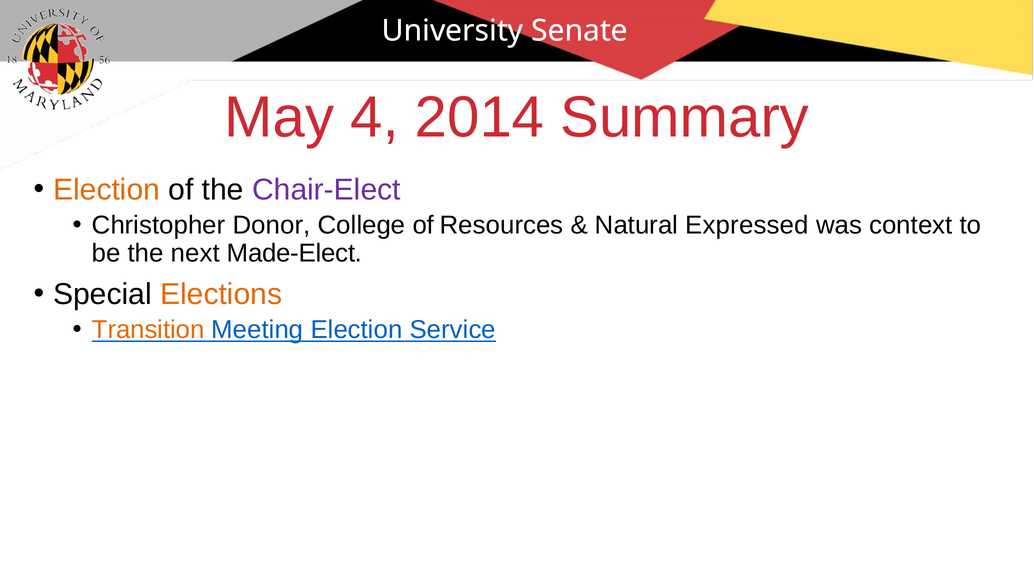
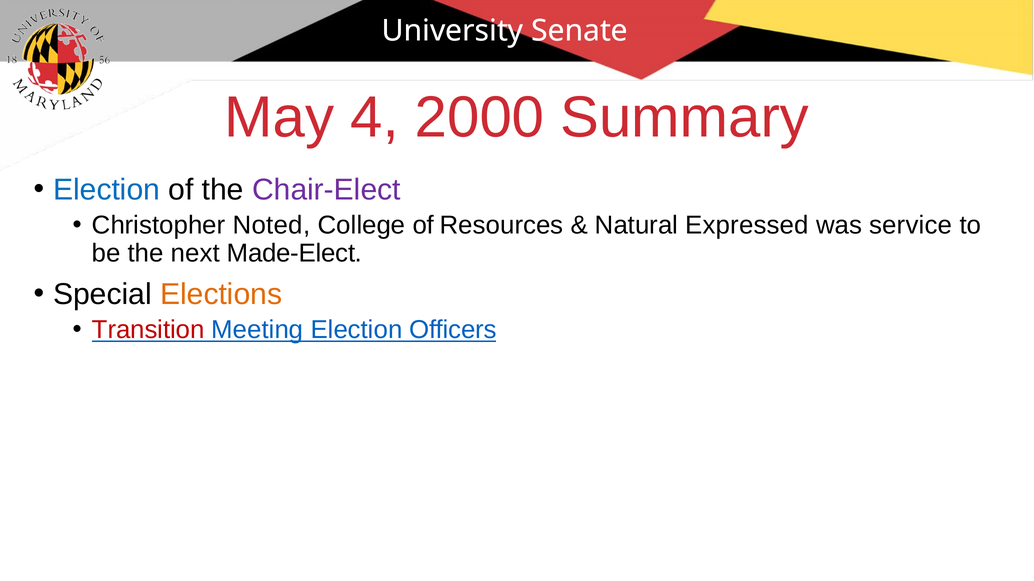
2014: 2014 -> 2000 (480, 118)
Election colour: orange -> blue (107, 190)
Donor: Donor -> Noted (271, 226)
context: context -> service (911, 226)
Transition colour: orange -> red (148, 330)
Service: Service -> Officers (453, 330)
